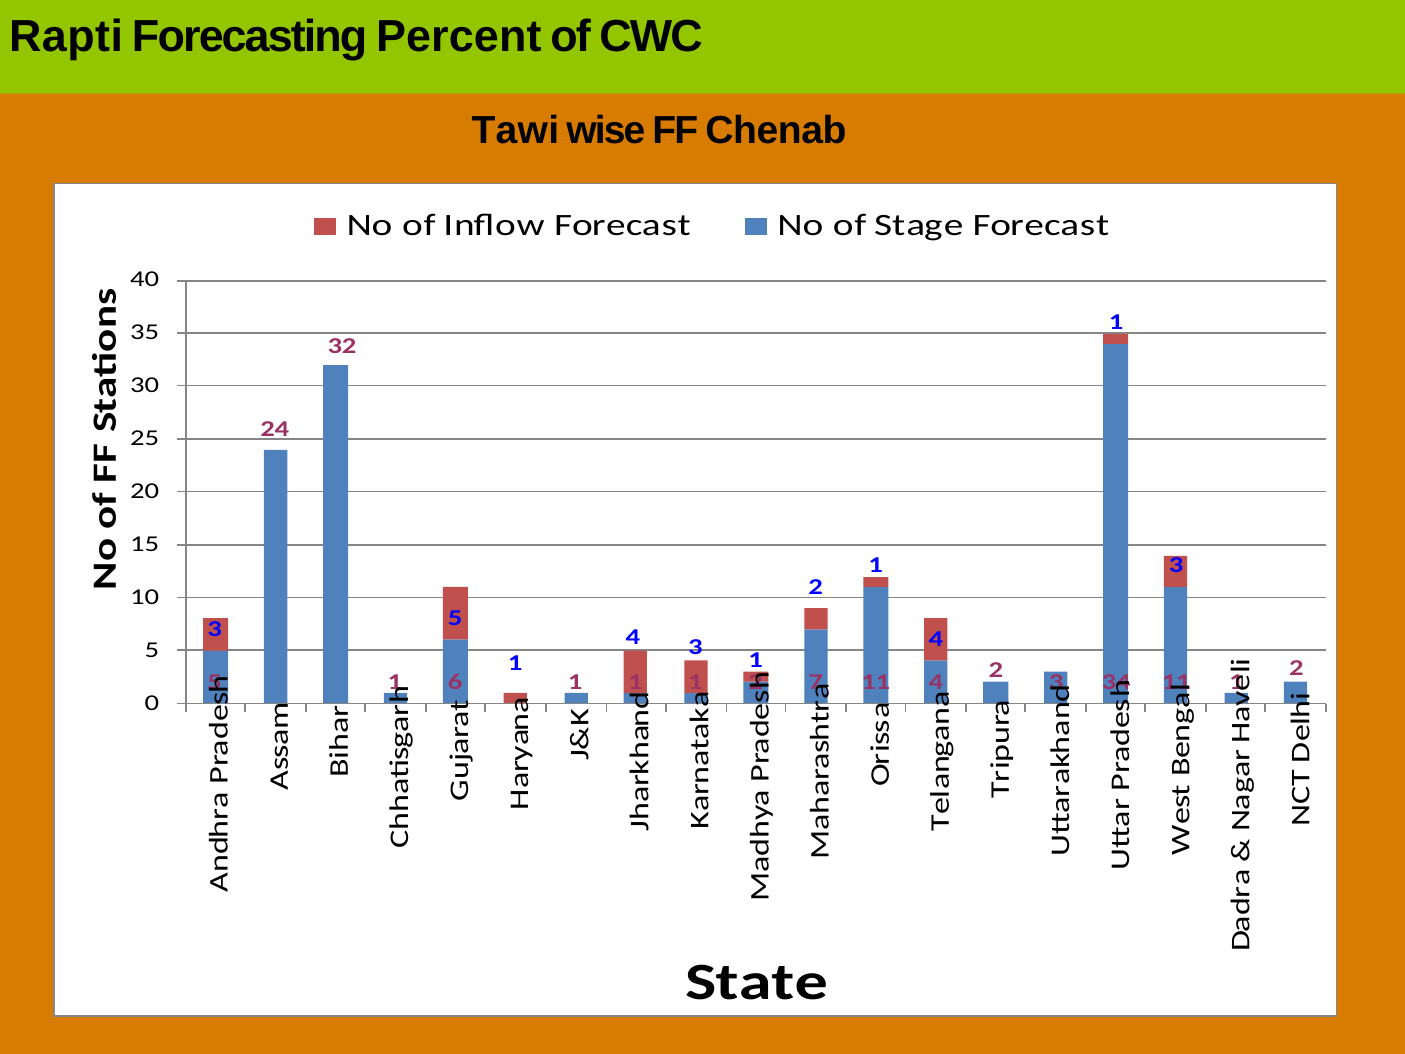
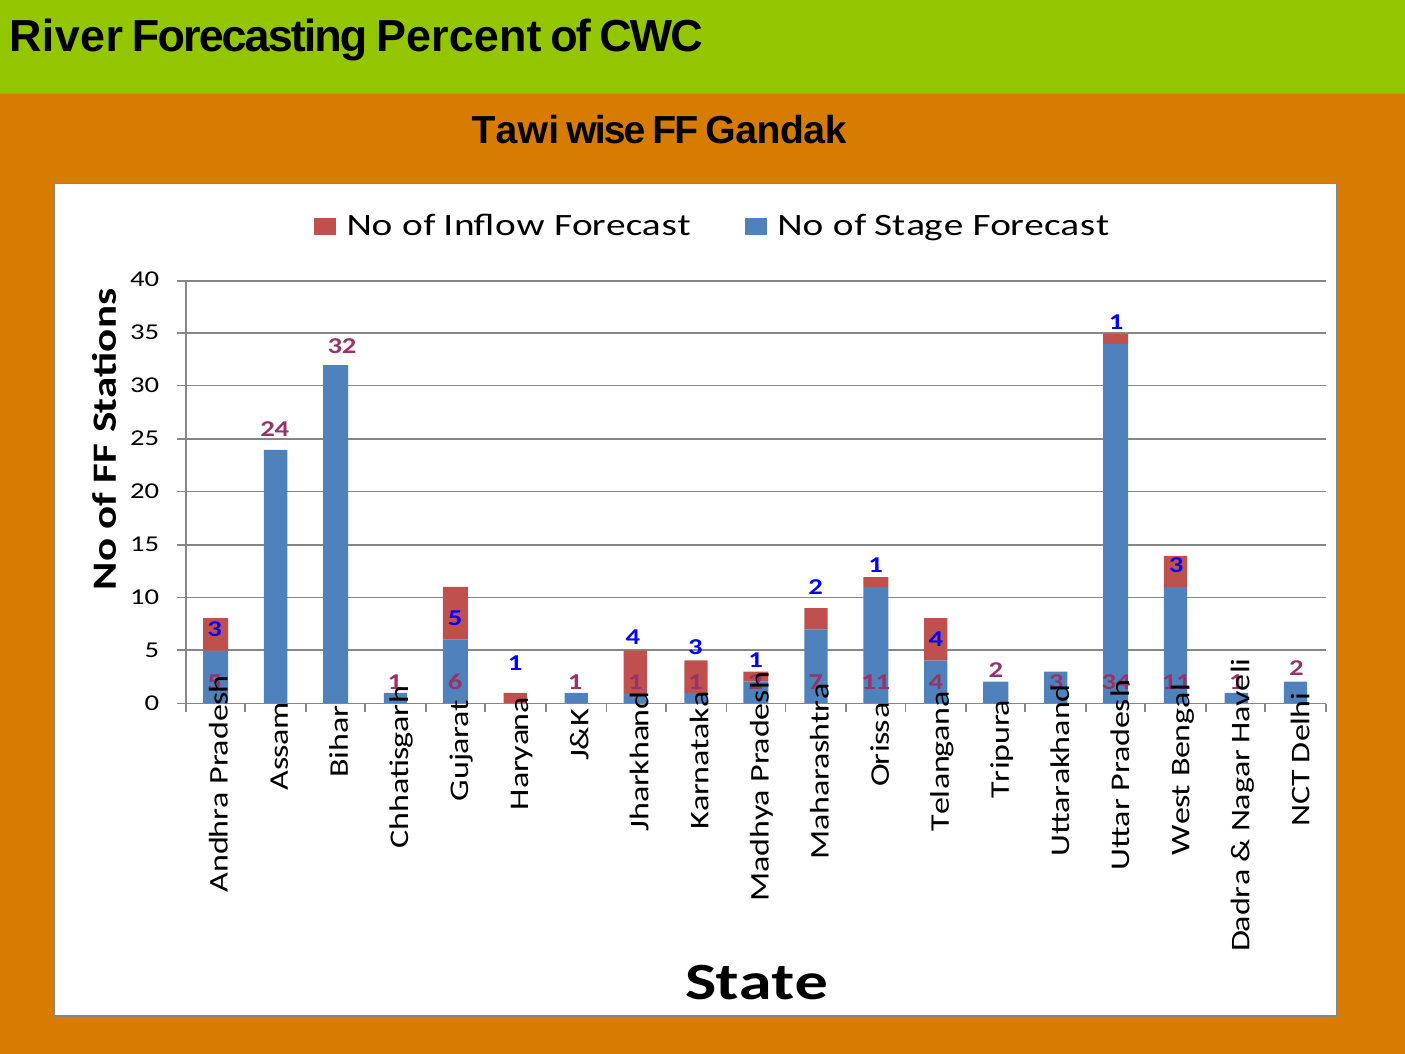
Rapti: Rapti -> River (66, 37)
Chenab: Chenab -> Gandak (776, 130)
